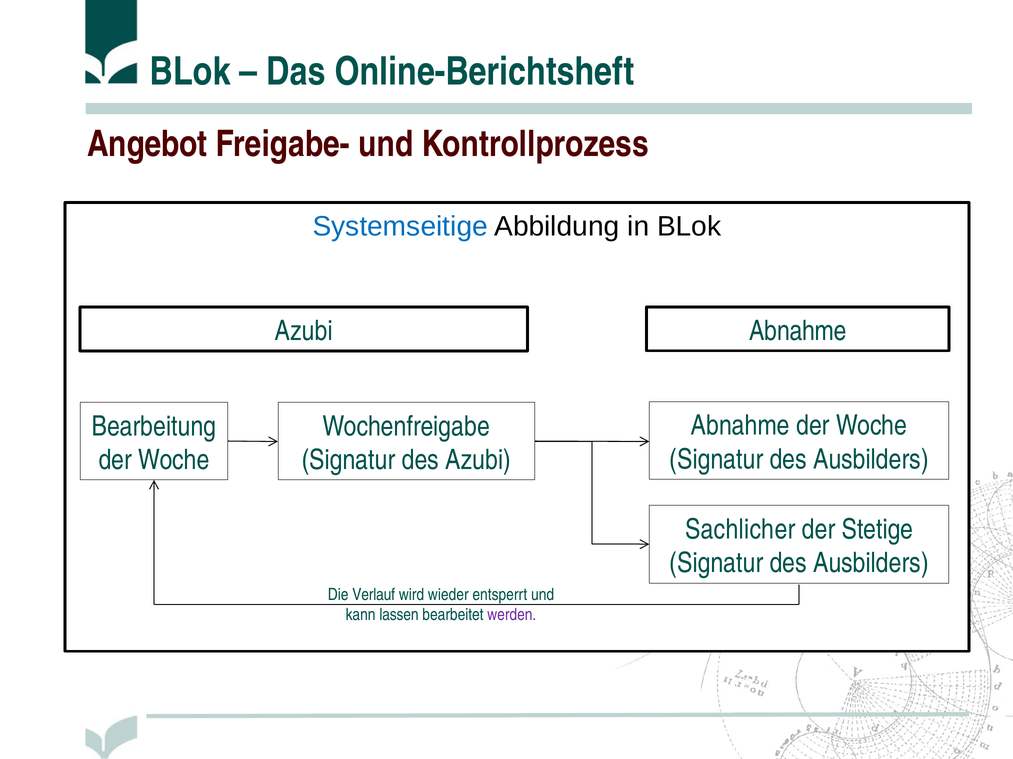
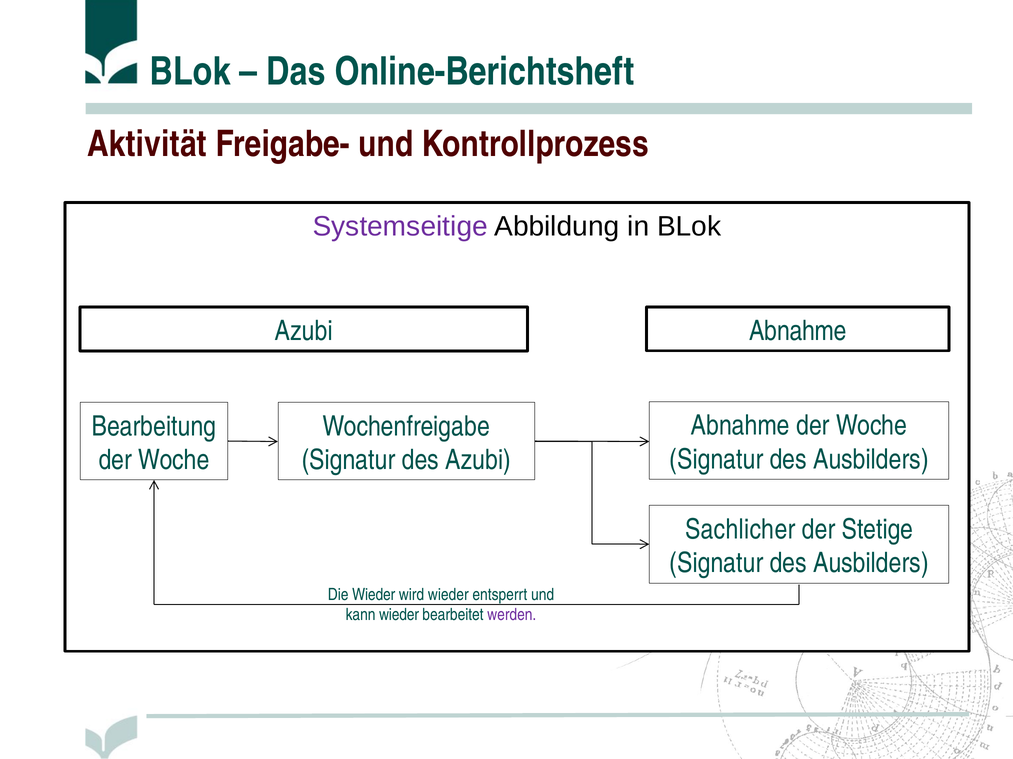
Angebot: Angebot -> Aktivität (147, 144)
Systemseitige colour: blue -> purple (400, 227)
Die Verlauf: Verlauf -> Wieder (374, 595)
kann lassen: lassen -> wieder (399, 615)
